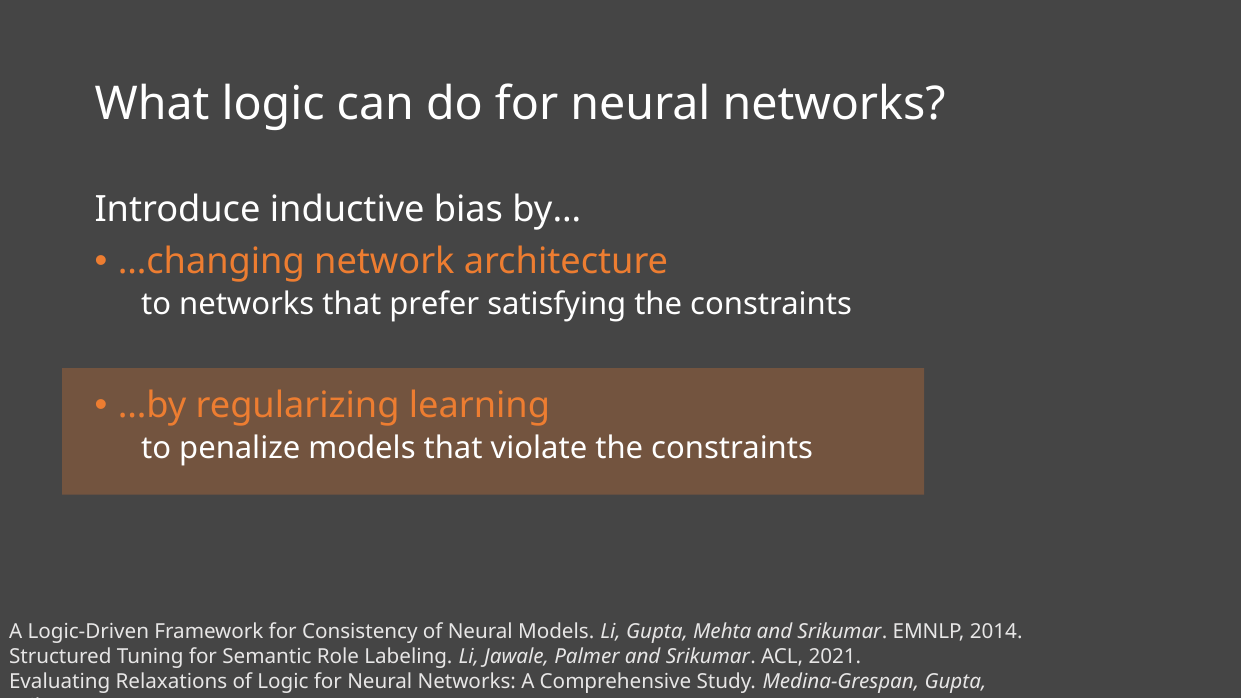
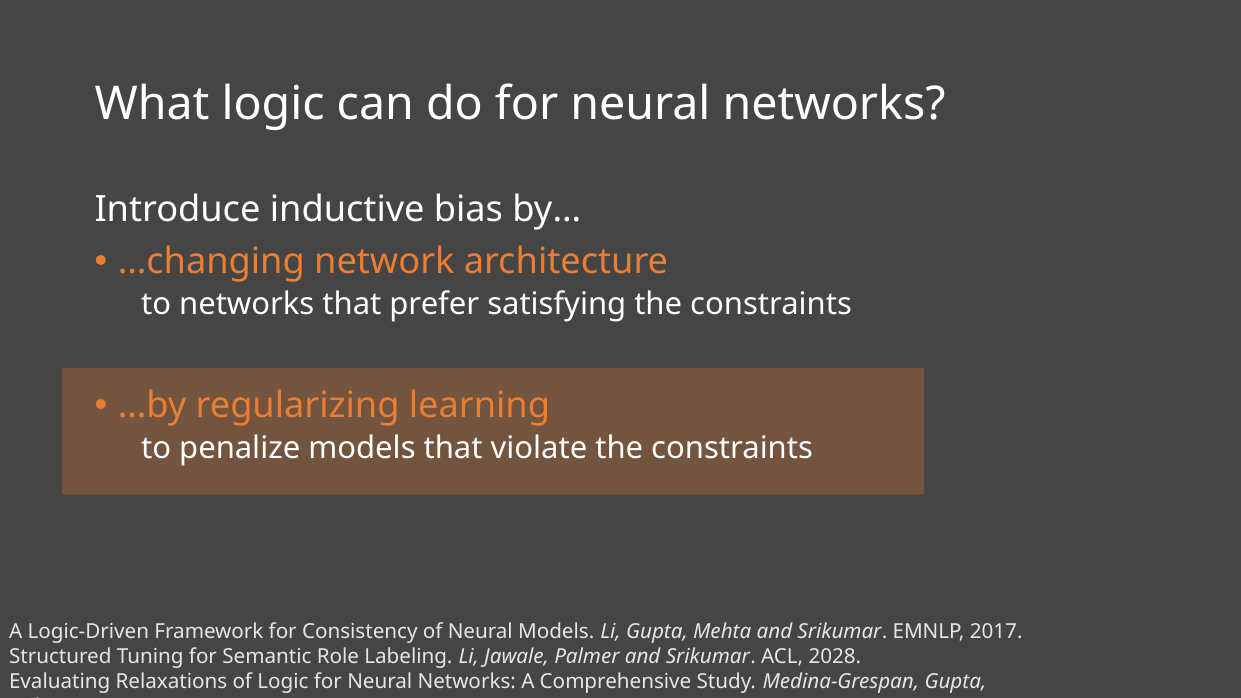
2014: 2014 -> 2017 (996, 632)
ACL 2021: 2021 -> 2028 (835, 657)
